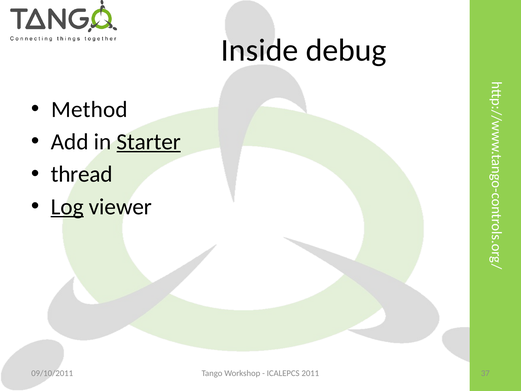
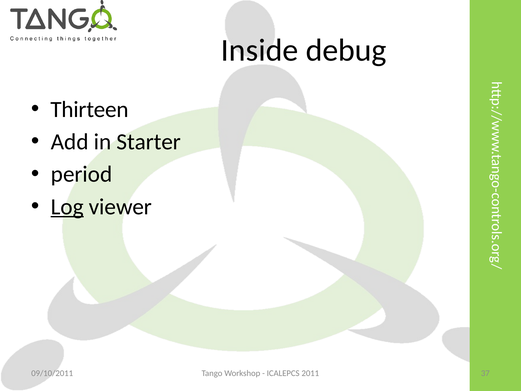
Method: Method -> Thirteen (90, 109)
Starter underline: present -> none (149, 142)
thread: thread -> period (82, 174)
